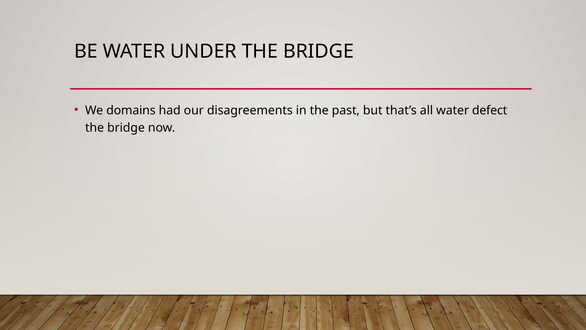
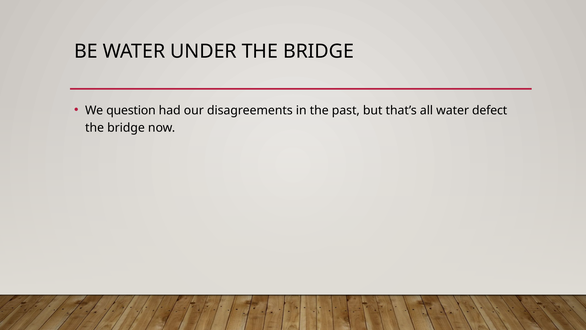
domains: domains -> question (131, 110)
